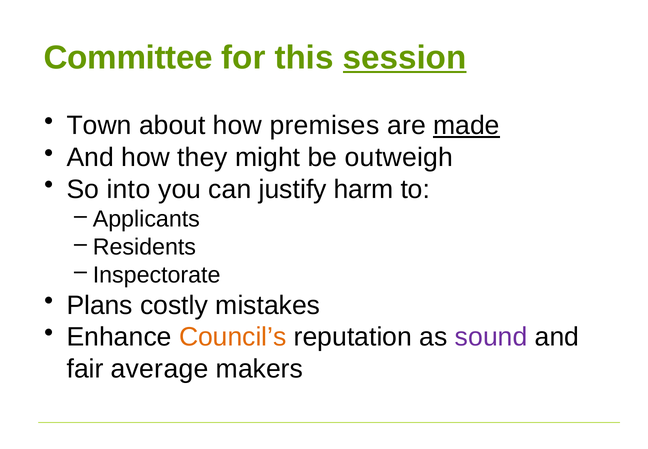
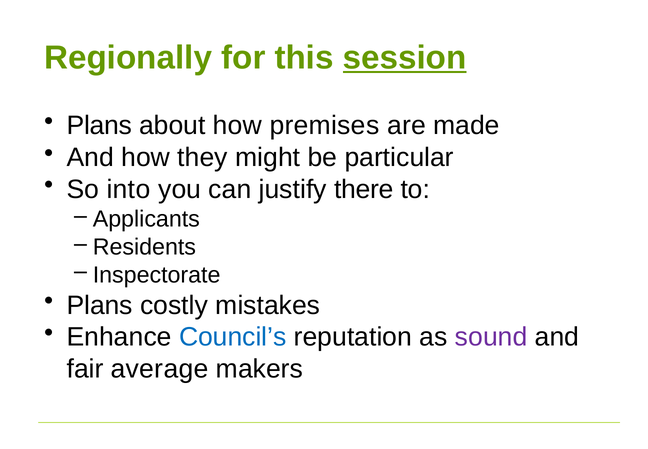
Committee: Committee -> Regionally (128, 58)
Town: Town -> Plans (99, 125)
made underline: present -> none (466, 125)
outweigh: outweigh -> particular (399, 157)
harm: harm -> there (364, 189)
Council’s colour: orange -> blue (233, 337)
